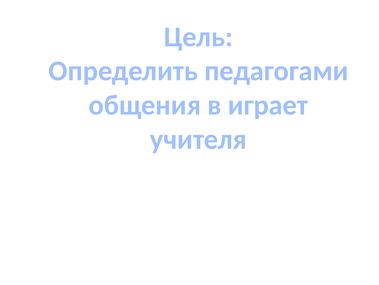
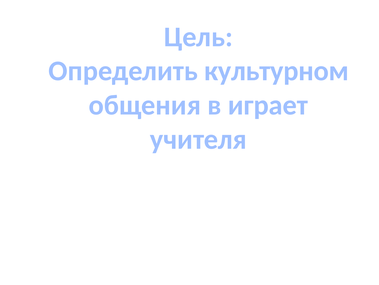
педагогами: педагогами -> культурном (276, 71)
